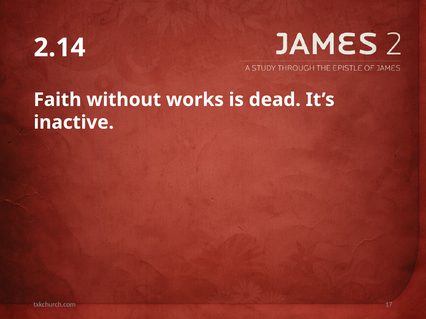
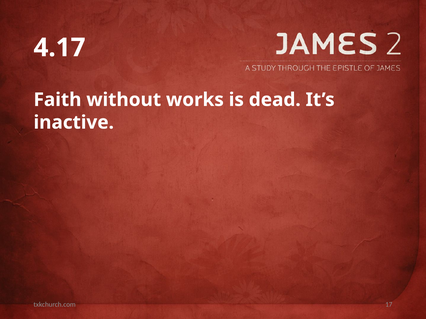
2.14: 2.14 -> 4.17 (60, 48)
